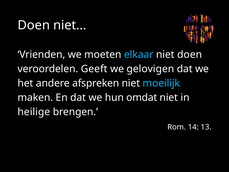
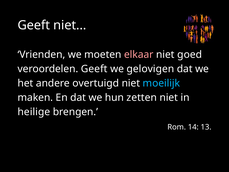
Doen: Doen -> Geeft (34, 25)
elkaar colour: light blue -> pink (139, 54)
niet doen: doen -> goed (190, 54)
afspreken: afspreken -> overtuigd (96, 83)
omdat: omdat -> zetten (142, 97)
